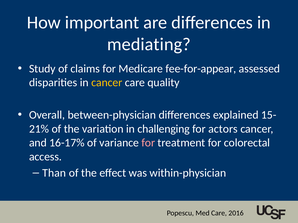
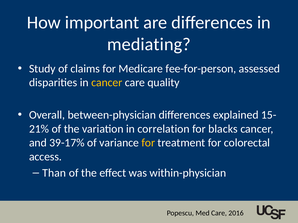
fee-for-appear: fee-for-appear -> fee-for-person (201, 69)
challenging: challenging -> correlation (164, 129)
actors: actors -> blacks (223, 129)
16-17%: 16-17% -> 39-17% (67, 143)
for colour: pink -> yellow (148, 143)
